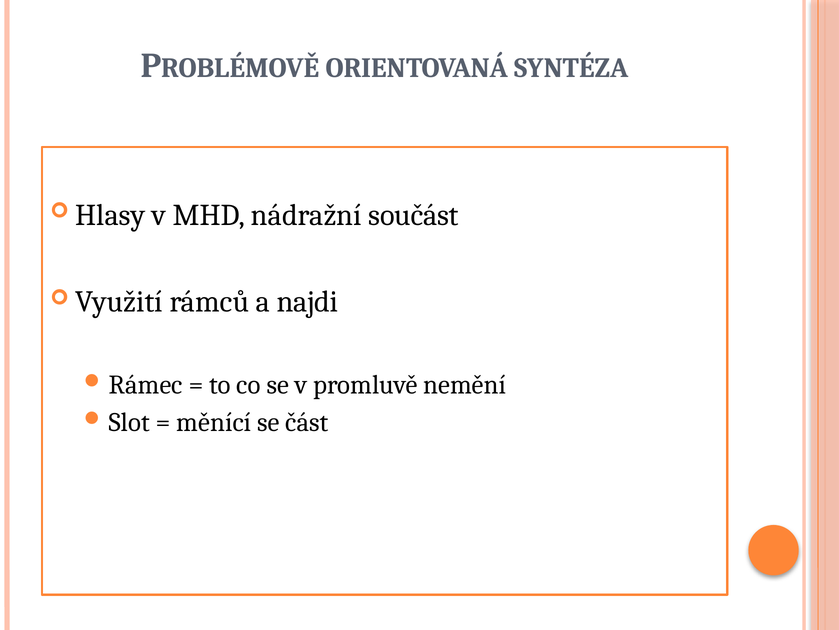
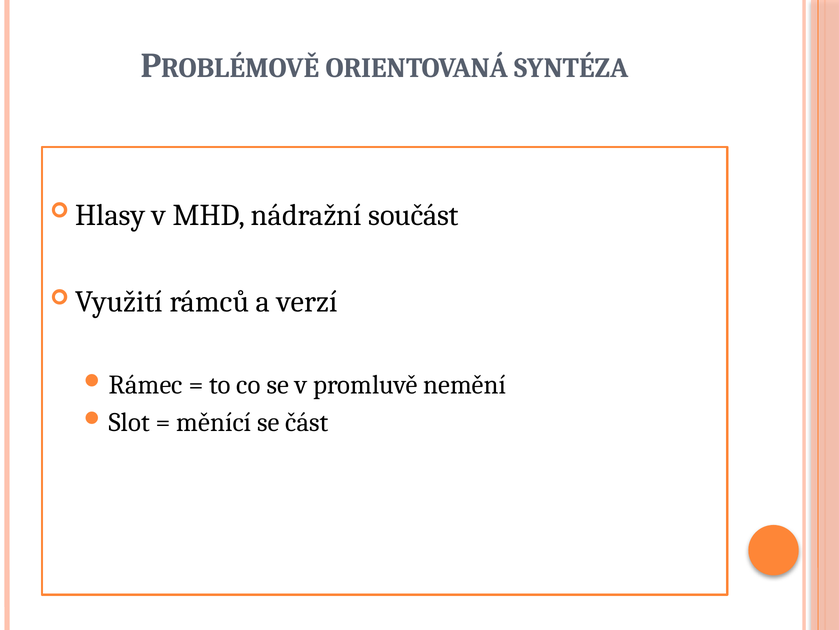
najdi: najdi -> verzí (307, 302)
